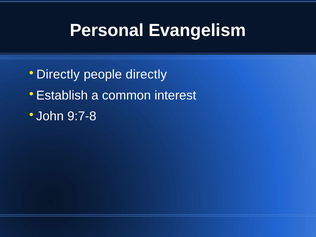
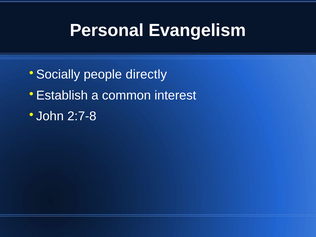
Directly: Directly -> Socially (58, 74)
9:7-8: 9:7-8 -> 2:7-8 (82, 116)
